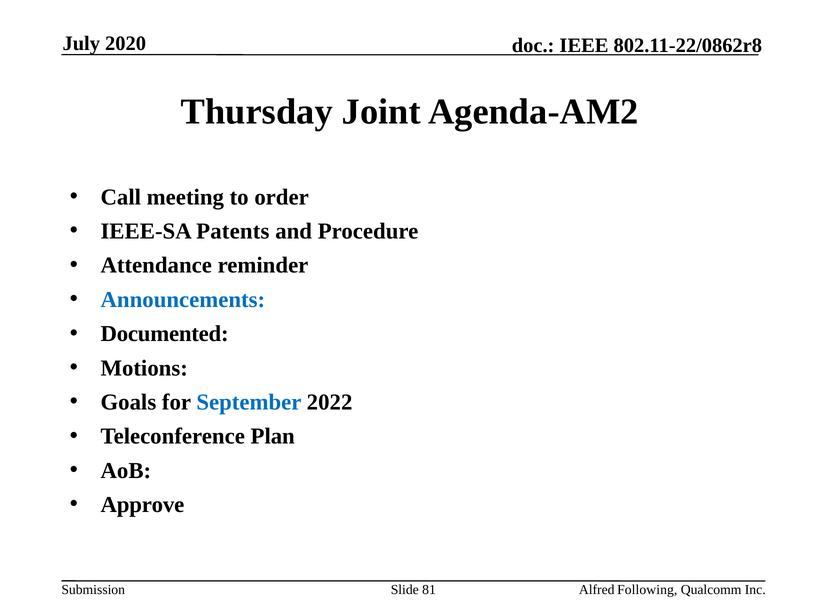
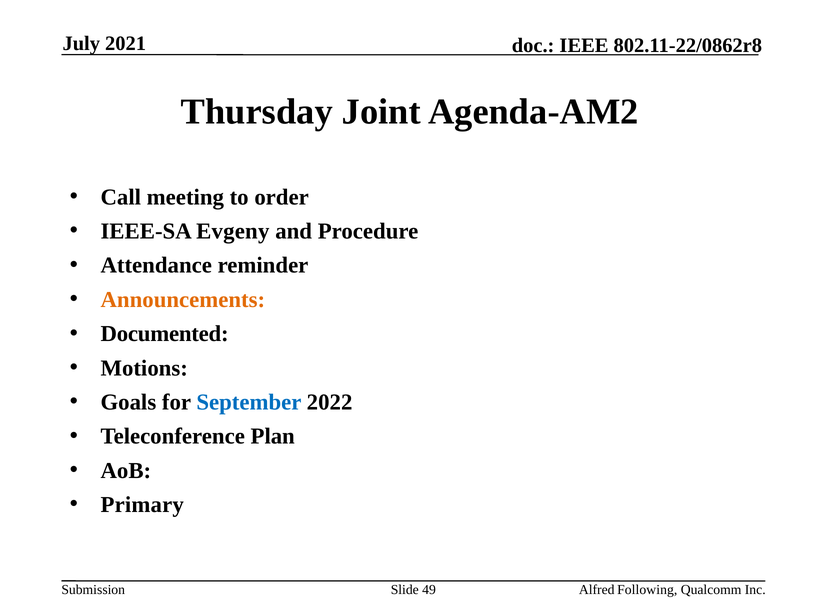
2020: 2020 -> 2021 (126, 43)
Patents: Patents -> Evgeny (233, 231)
Announcements colour: blue -> orange (183, 300)
Approve: Approve -> Primary (142, 505)
81: 81 -> 49 (429, 590)
